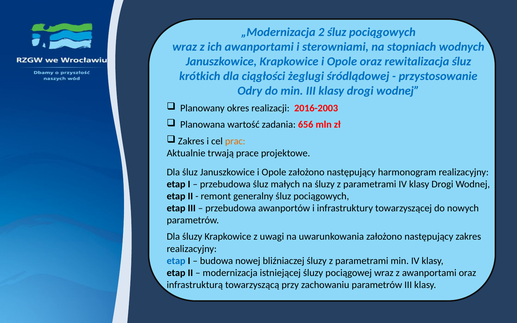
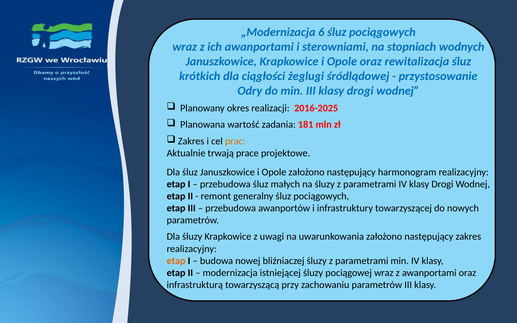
2: 2 -> 6 (321, 32)
2016-2003: 2016-2003 -> 2016-2025 (316, 108)
656: 656 -> 181 (306, 125)
etap colour: blue -> orange (176, 261)
